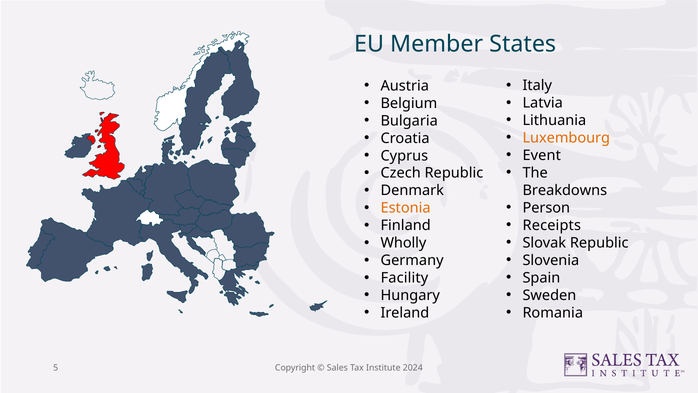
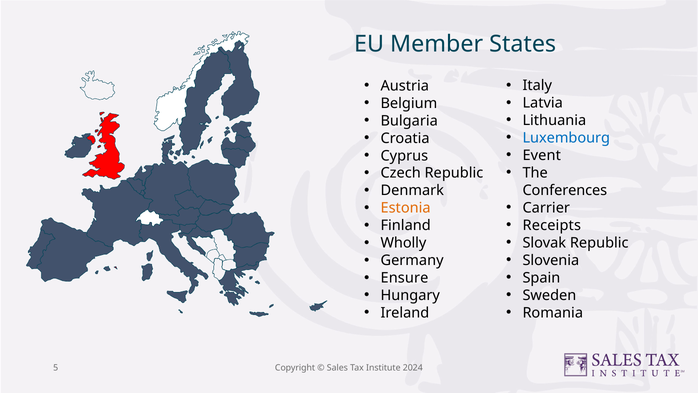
Luxembourg colour: orange -> blue (566, 138)
Breakdowns: Breakdowns -> Conferences (565, 190)
Person: Person -> Carrier (546, 208)
Facility: Facility -> Ensure (404, 278)
